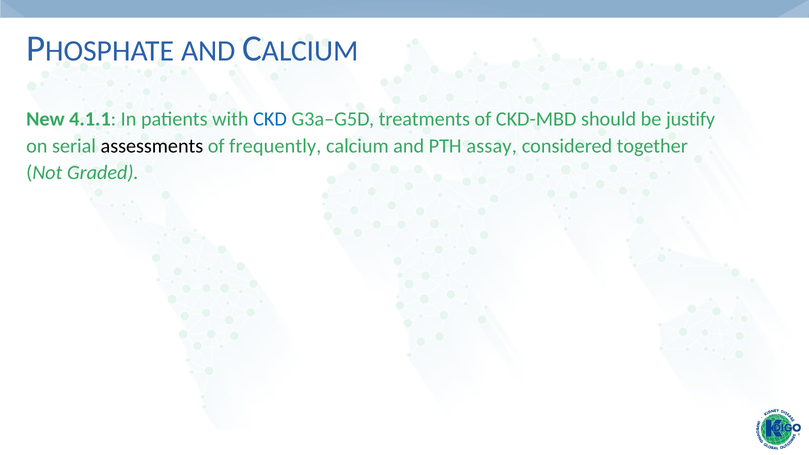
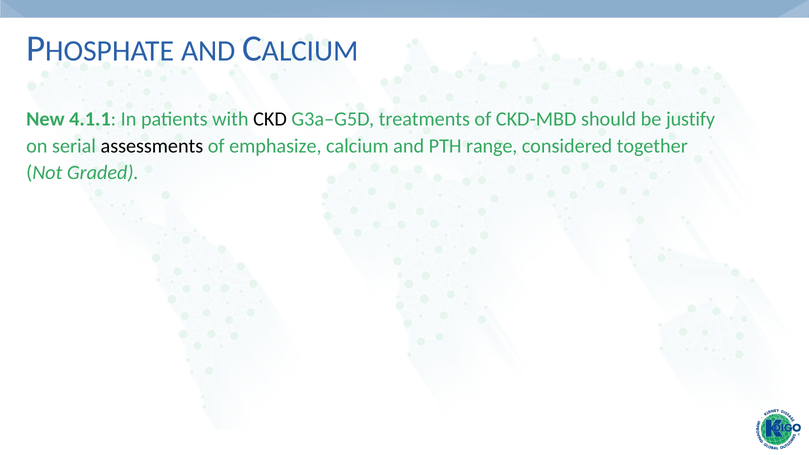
CKD colour: blue -> black (270, 119)
frequently: frequently -> emphasize (275, 146)
assay: assay -> range (492, 146)
